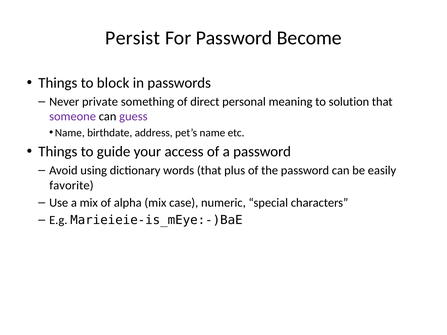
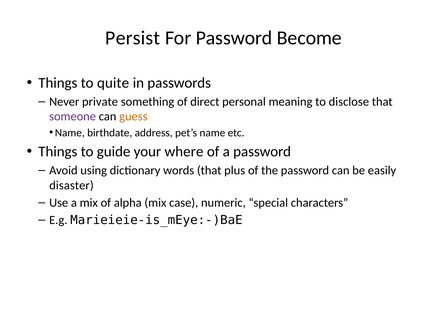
block: block -> quite (113, 83)
solution: solution -> disclose (349, 102)
guess colour: purple -> orange (133, 117)
access: access -> where (184, 152)
favorite: favorite -> disaster (71, 185)
